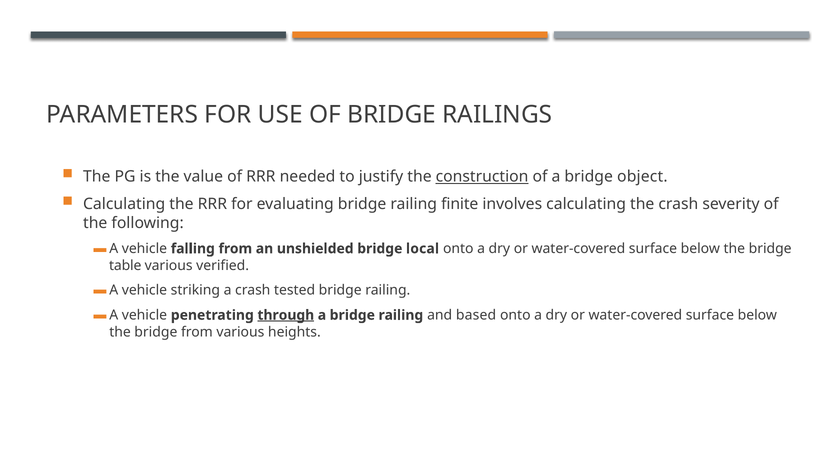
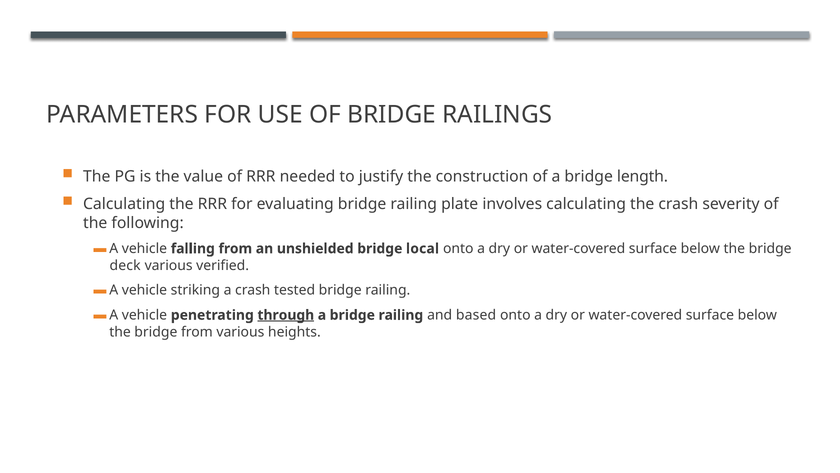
construction underline: present -> none (482, 176)
object: object -> length (643, 176)
finite: finite -> plate (460, 204)
table: table -> deck (125, 265)
